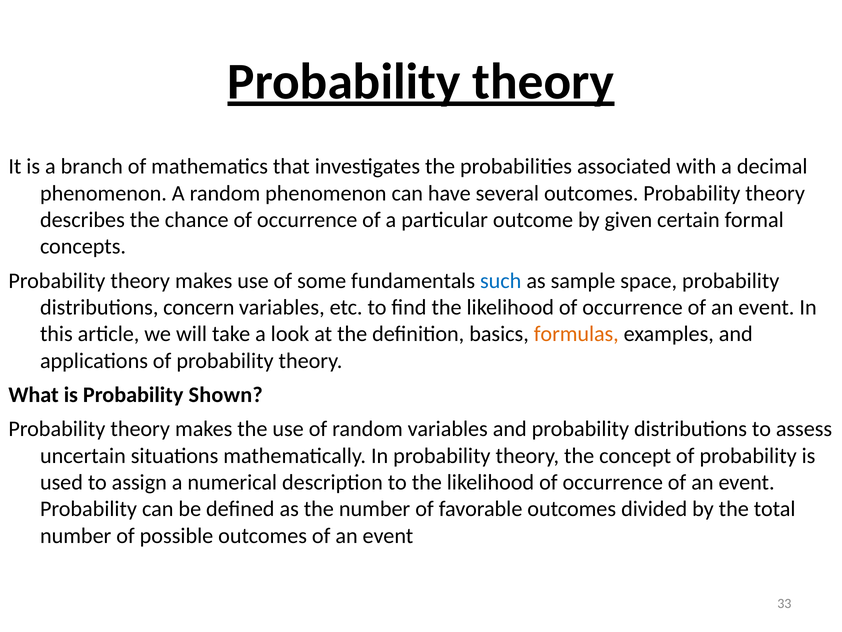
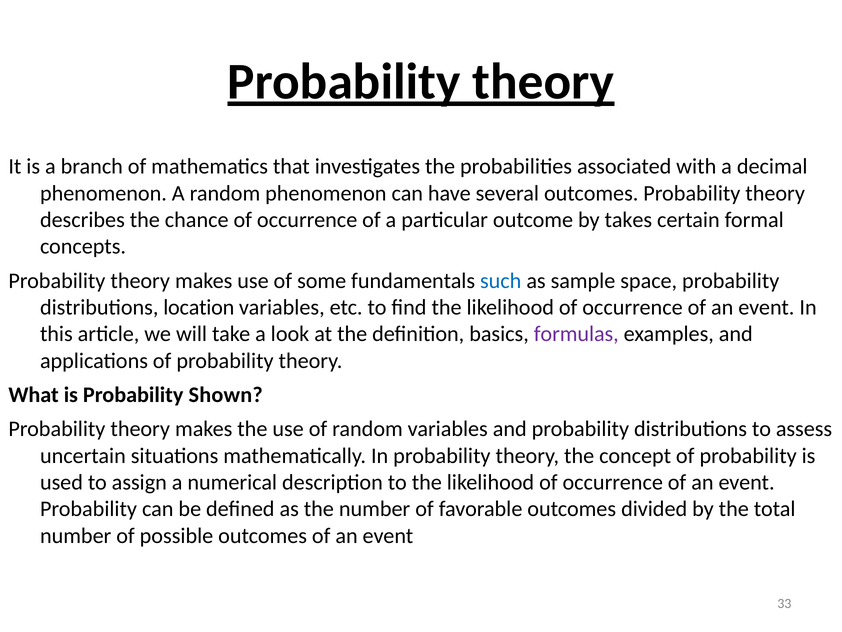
given: given -> takes (628, 220)
concern: concern -> location (199, 307)
formulas colour: orange -> purple (576, 334)
